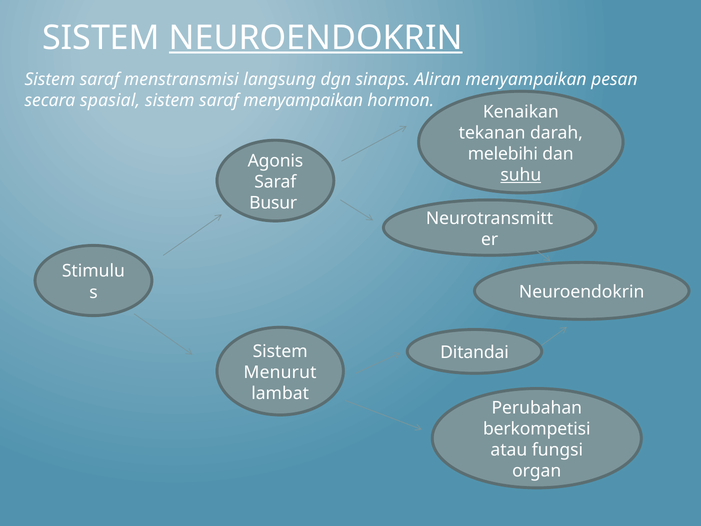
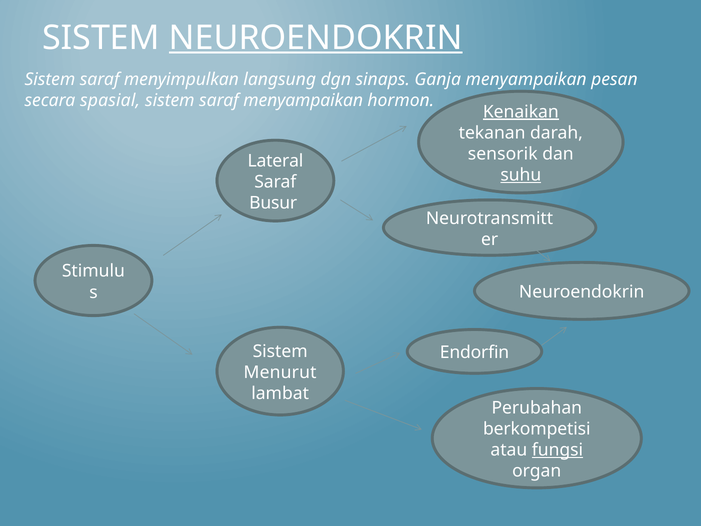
menstransmisi: menstransmisi -> menyimpulkan (181, 79)
Aliran: Aliran -> Ganja (438, 79)
Kenaikan underline: none -> present (521, 112)
melebihi: melebihi -> sensorik (503, 154)
Agonis: Agonis -> Lateral (275, 161)
Ditandai: Ditandai -> Endorfin (475, 352)
fungsi underline: none -> present (557, 450)
